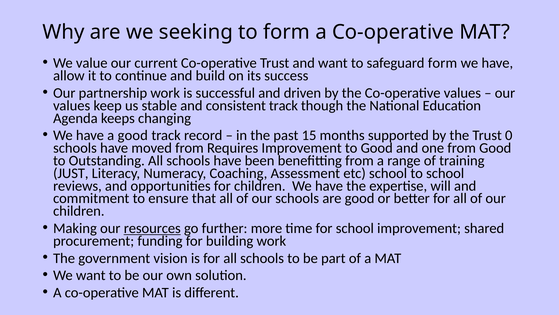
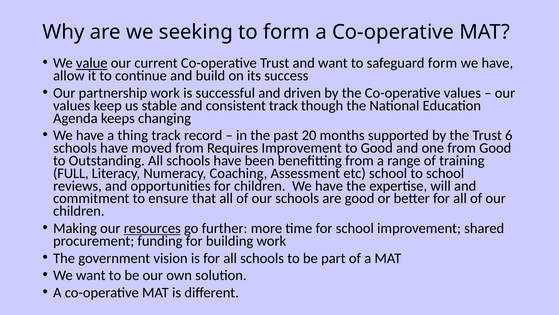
value underline: none -> present (92, 63)
a good: good -> thing (133, 135)
15: 15 -> 20 (309, 135)
0: 0 -> 6 (509, 135)
JUST: JUST -> FULL (71, 173)
